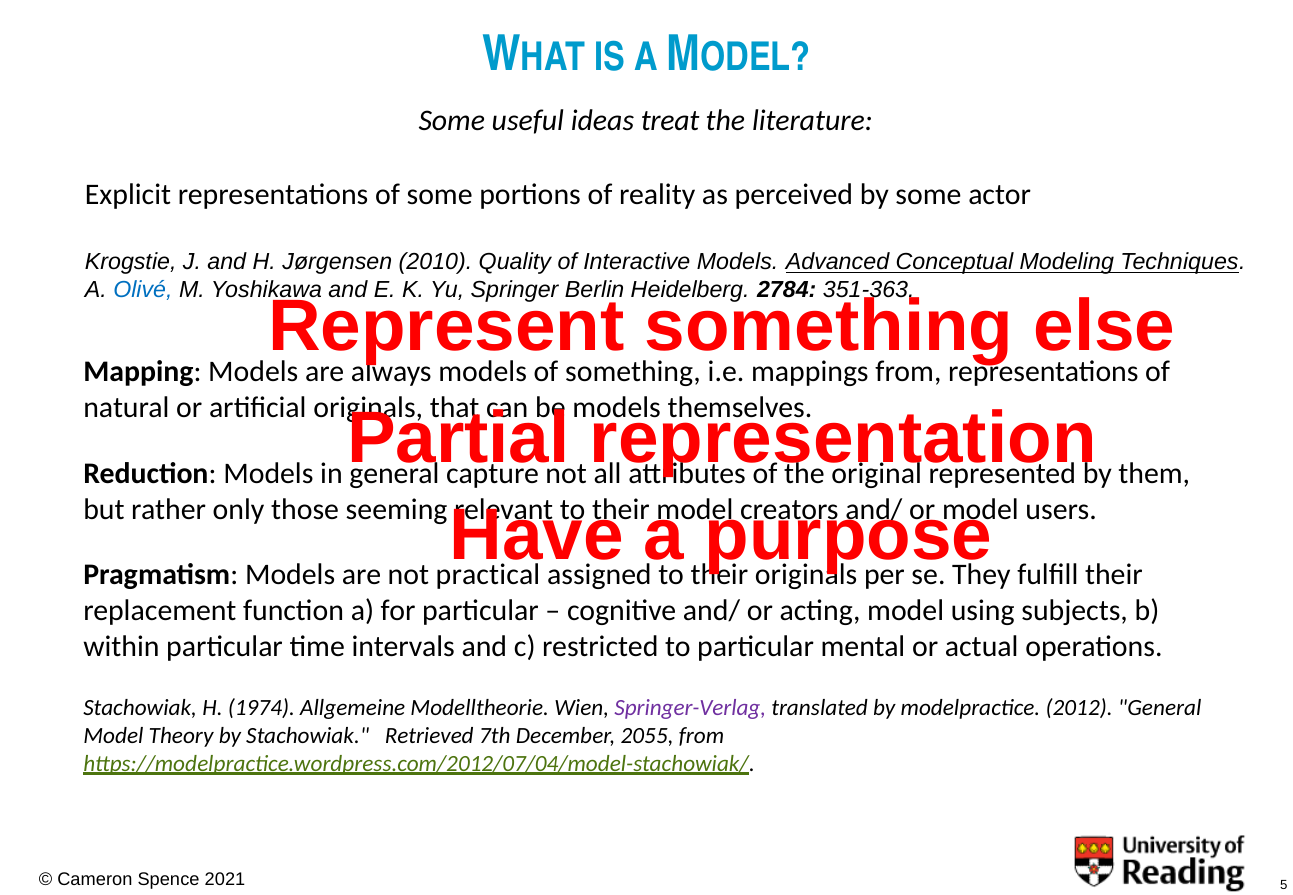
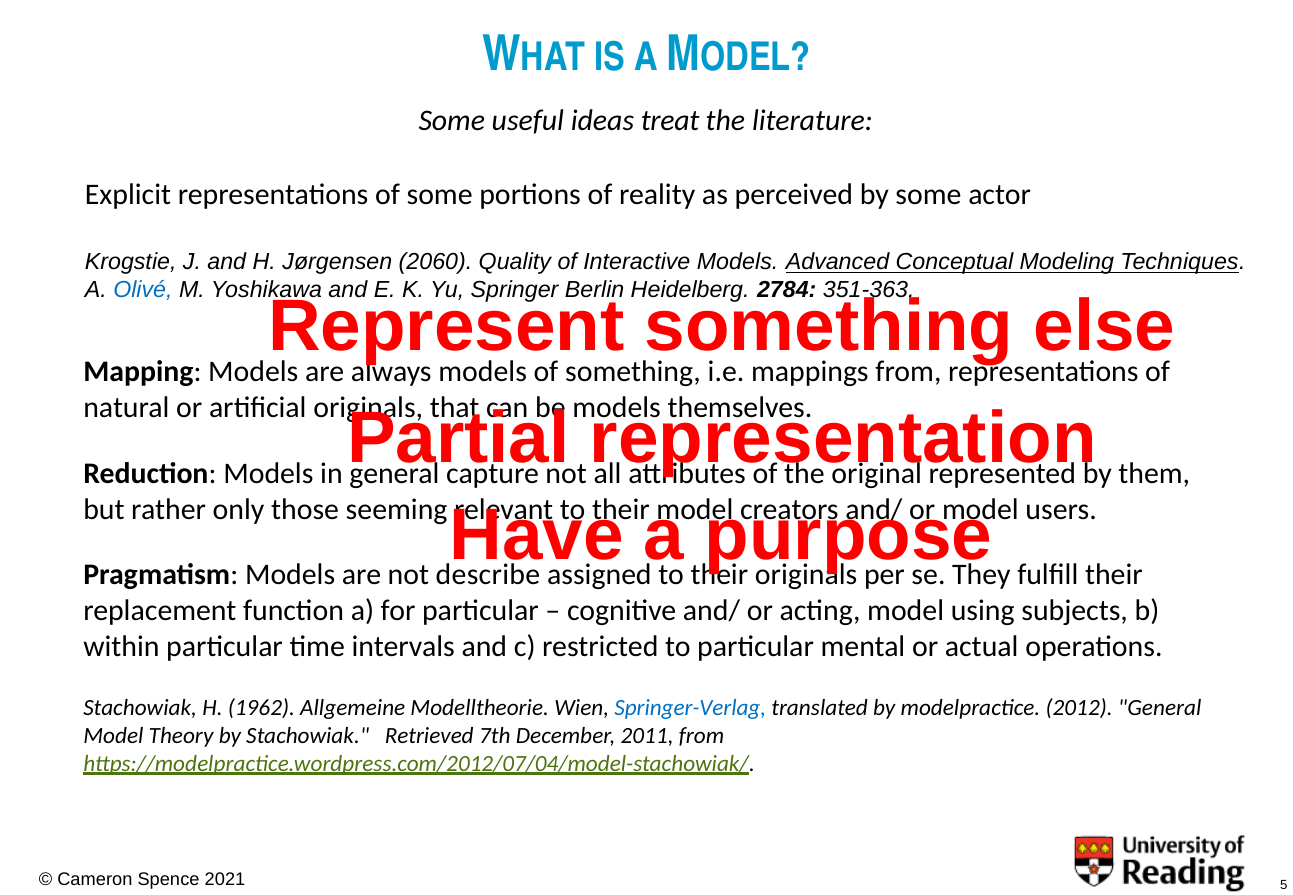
2010: 2010 -> 2060 (435, 262)
practical: practical -> describe (488, 575)
1974: 1974 -> 1962 (261, 708)
Springer-Verlag colour: purple -> blue (690, 708)
2055: 2055 -> 2011 (647, 736)
